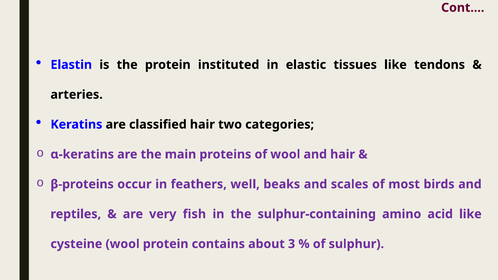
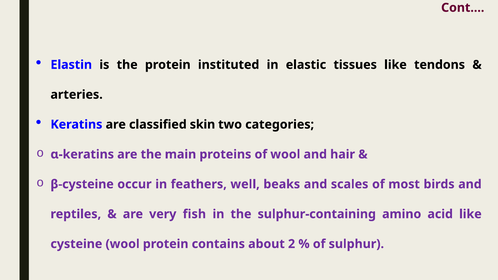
classified hair: hair -> skin (202, 125)
β-proteins: β-proteins -> β-cysteine (82, 184)
3: 3 -> 2 (292, 244)
